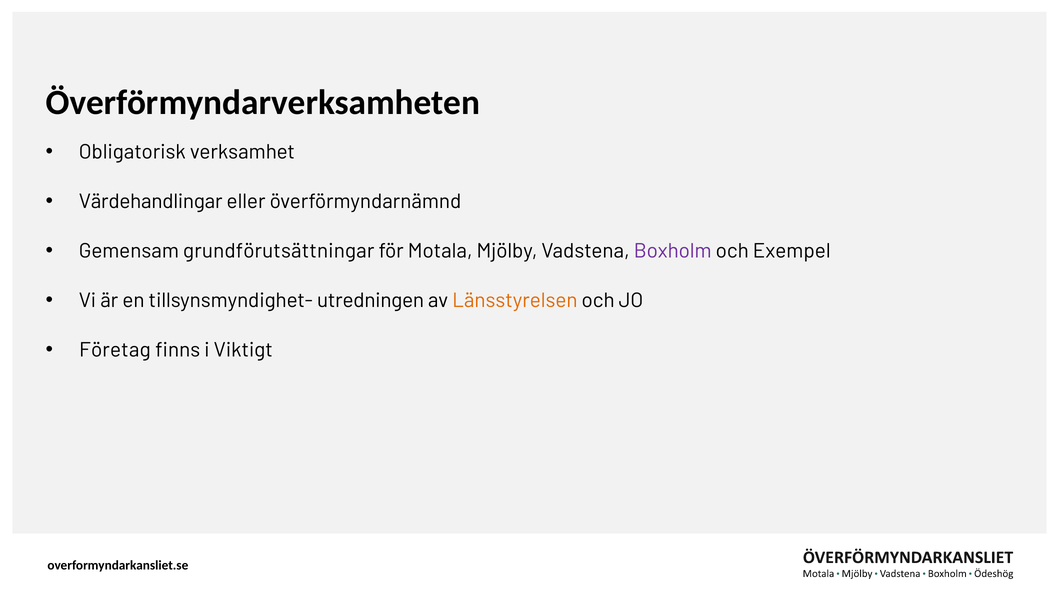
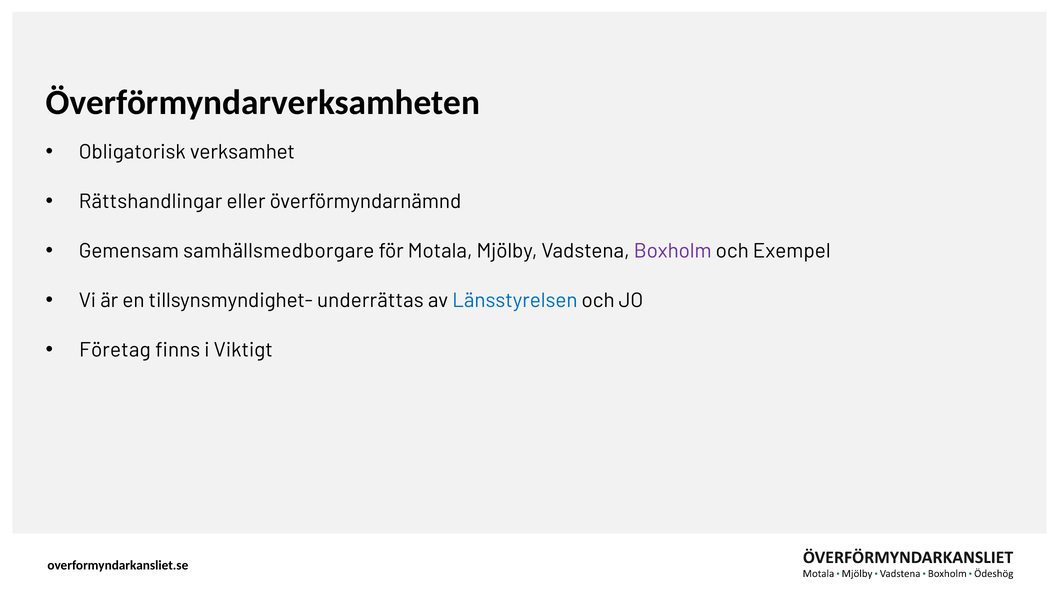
Värdehandlingar: Värdehandlingar -> Rättshandlingar (151, 202)
grundförutsättningar: grundförutsättningar -> samhällsmedborgare (279, 251)
utredningen: utredningen -> underrättas (370, 300)
Länsstyrelsen colour: orange -> blue (515, 300)
